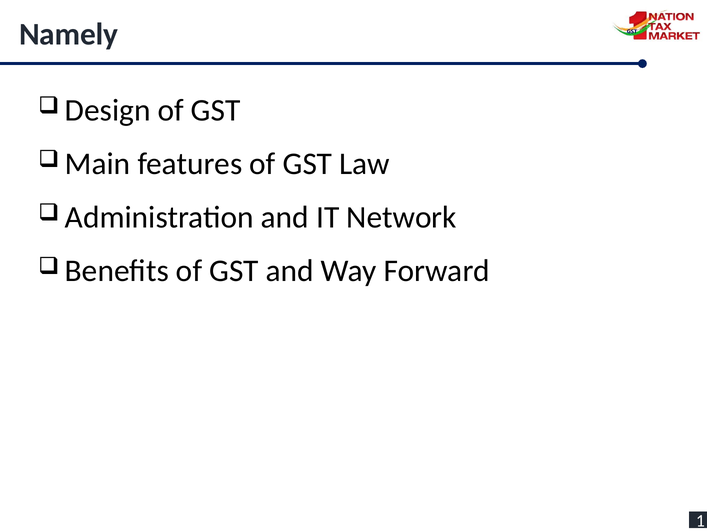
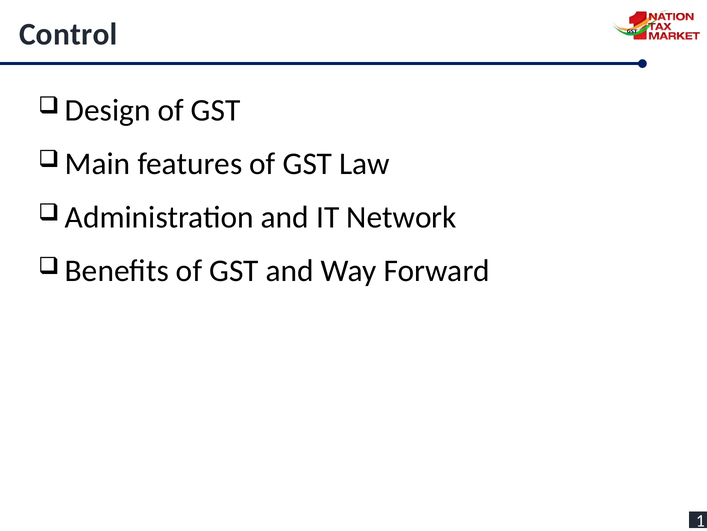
Namely: Namely -> Control (68, 34)
